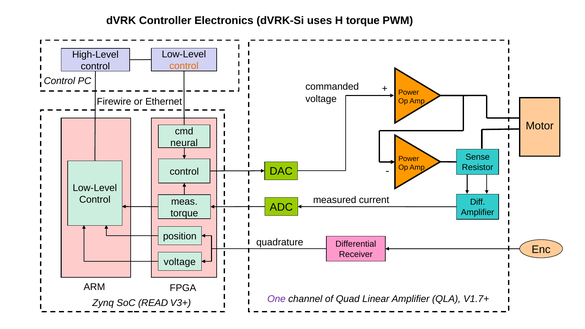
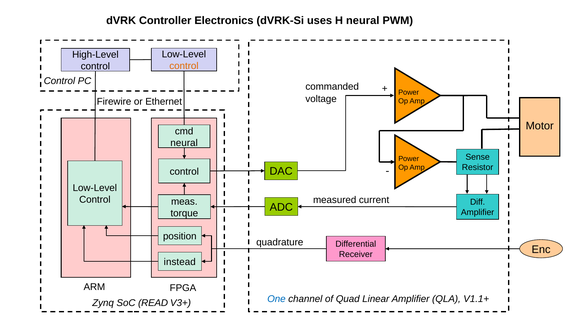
H torque: torque -> neural (363, 21)
voltage: voltage -> instead (180, 262)
One colour: purple -> blue (276, 299)
V1.7+: V1.7+ -> V1.1+ (476, 299)
